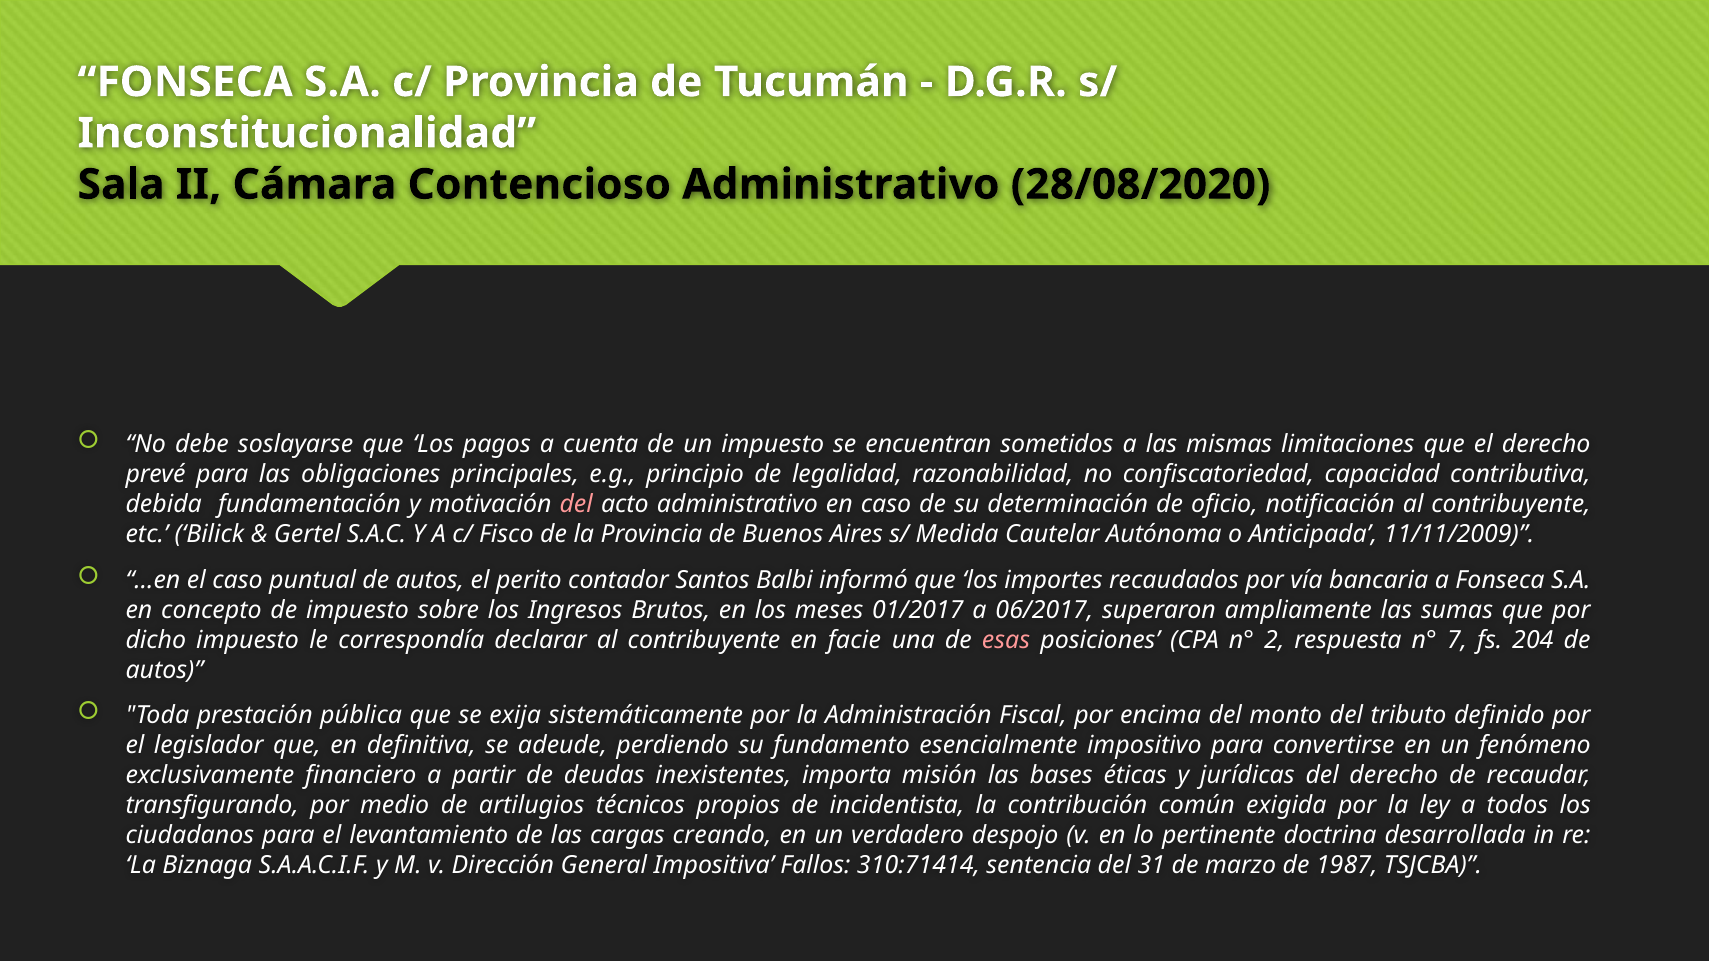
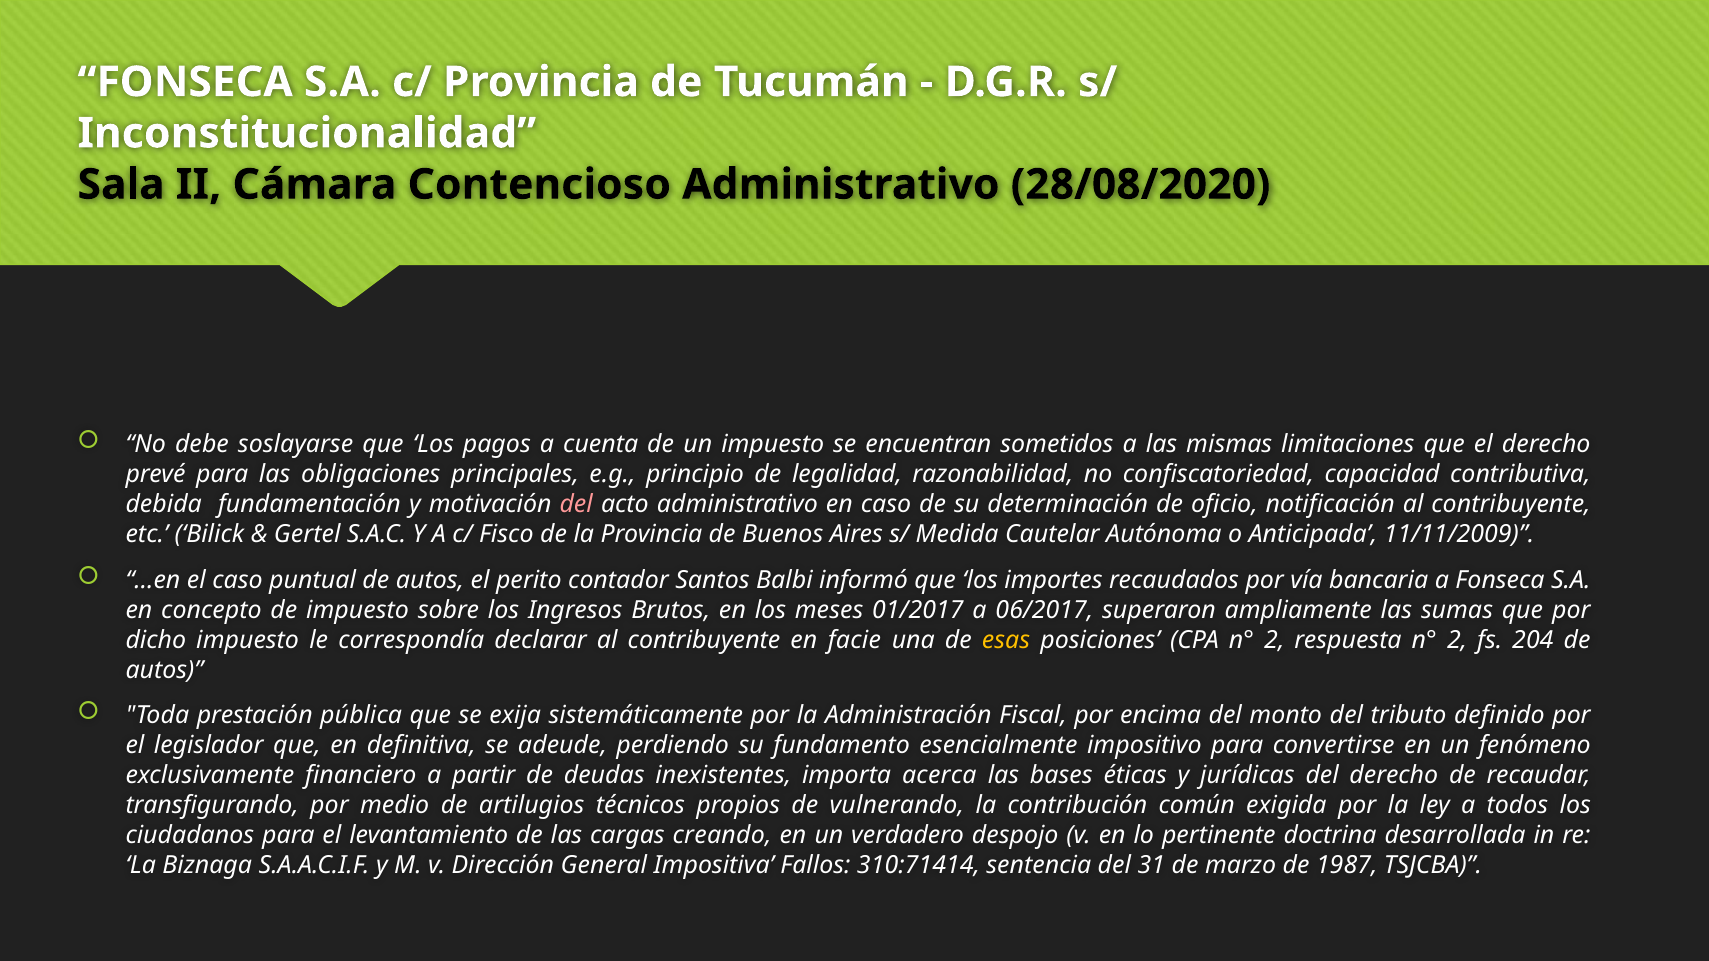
esas colour: pink -> yellow (1006, 640)
respuesta n° 7: 7 -> 2 (1457, 640)
misión: misión -> acerca (939, 776)
incidentista: incidentista -> vulnerando (897, 806)
